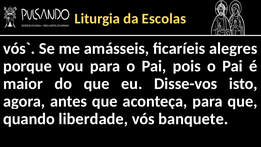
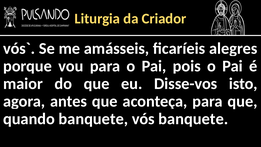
Escolas: Escolas -> Criador (164, 19)
quando liberdade: liberdade -> banquete (93, 119)
